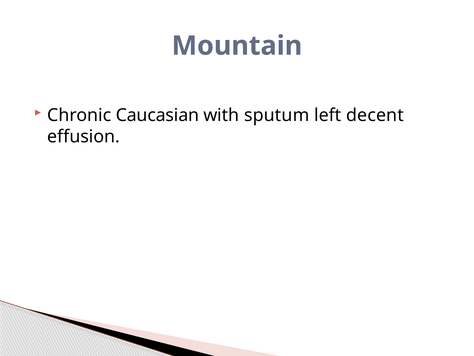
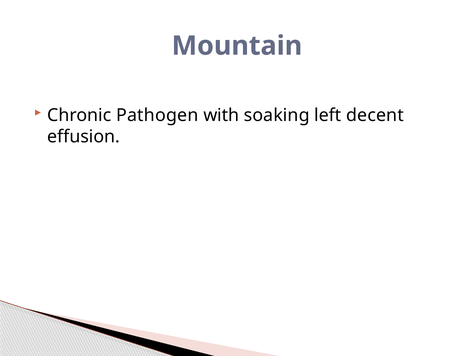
Caucasian: Caucasian -> Pathogen (157, 115)
sputum: sputum -> soaking (277, 115)
